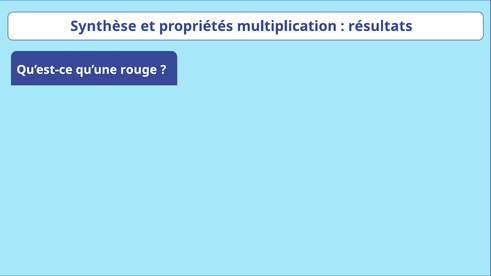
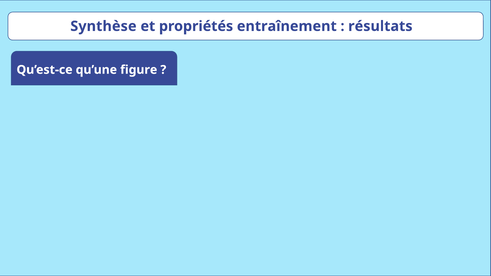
multiplication: multiplication -> entraînement (287, 26)
rouge: rouge -> figure (139, 70)
